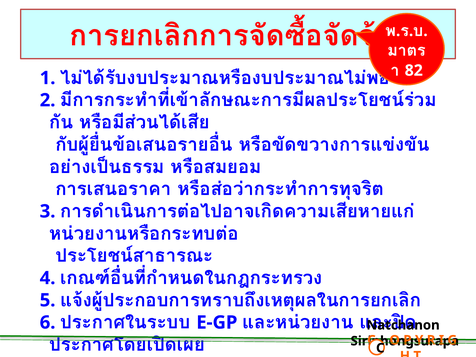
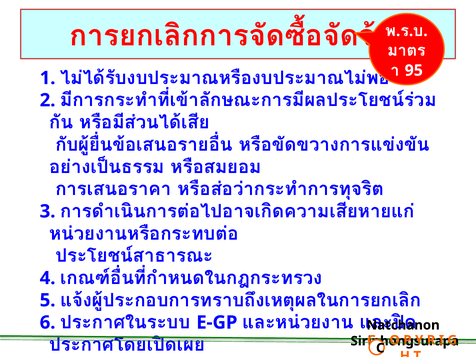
82: 82 -> 95 (414, 70)
